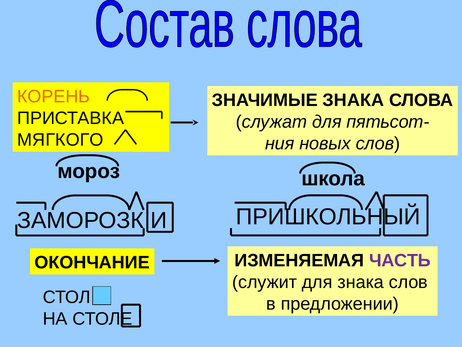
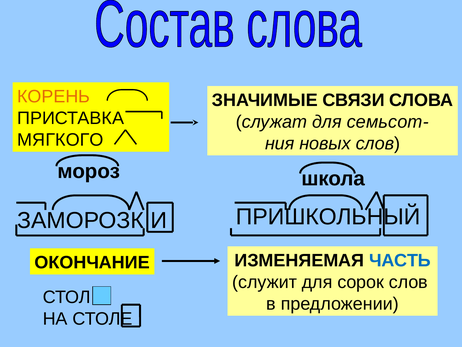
ЗНАЧИМЫЕ ЗНАКА: ЗНАКА -> СВЯЗИ (353, 100)
пятьсот-: пятьсот- -> семьсот- (388, 122)
ЧАСТЬ colour: purple -> blue (400, 260)
для знака: знака -> сорок (361, 282)
